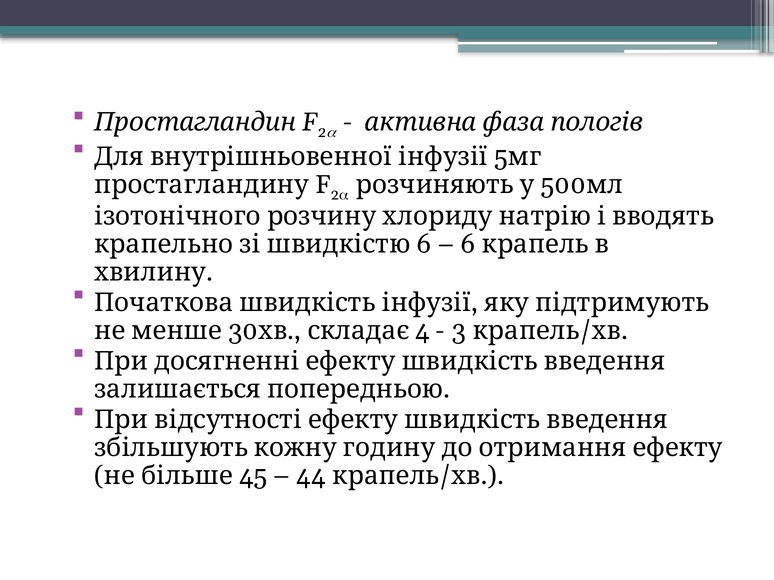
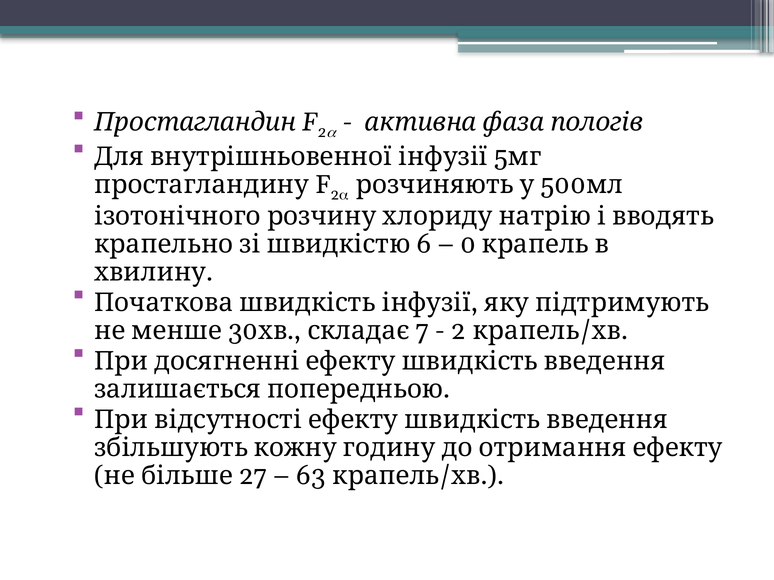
6: 6 -> 0 (468, 244)
4: 4 -> 7 (422, 331)
3: 3 -> 2 (459, 331)
45: 45 -> 27 (253, 476)
44: 44 -> 63 (311, 476)
